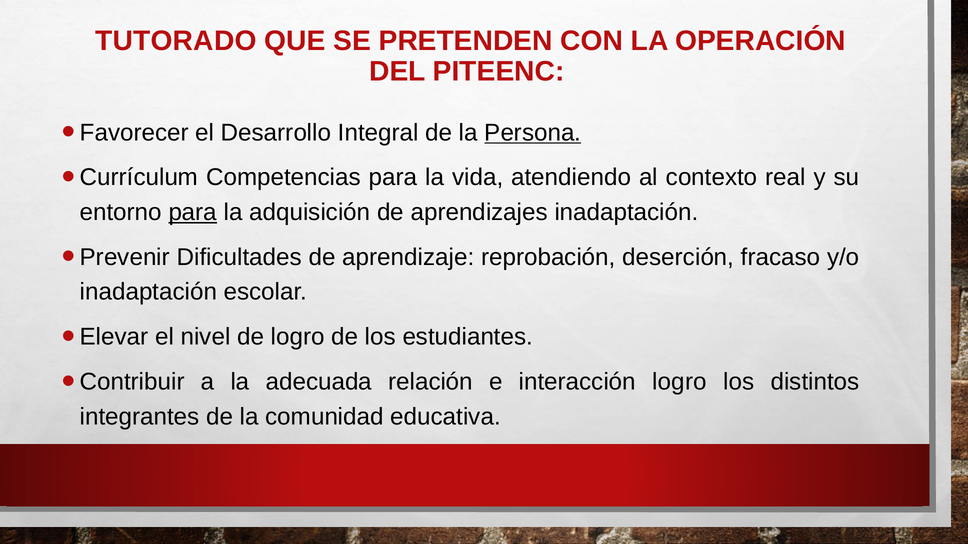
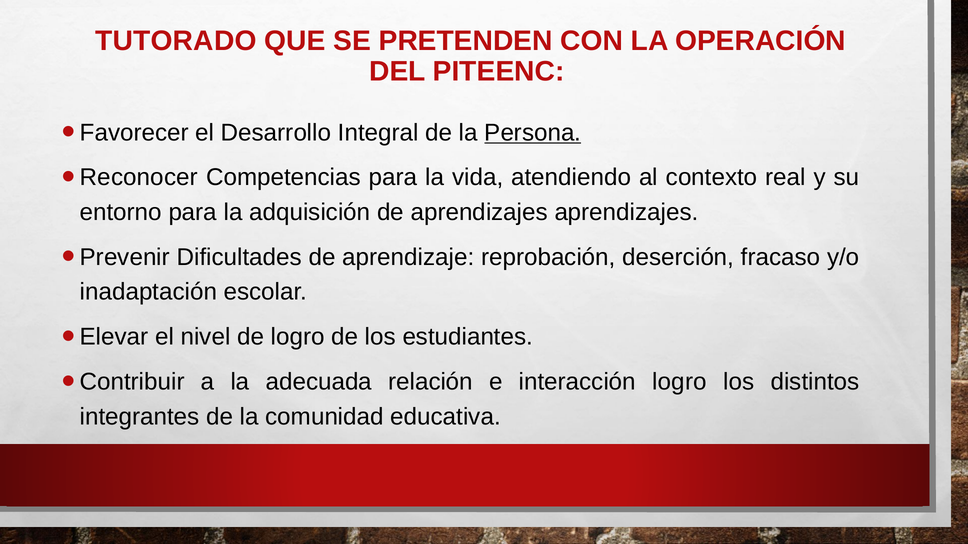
Currículum: Currículum -> Reconocer (139, 178)
para underline: present -> none (193, 212)
aprendizajes inadaptación: inadaptación -> aprendizajes (626, 212)
